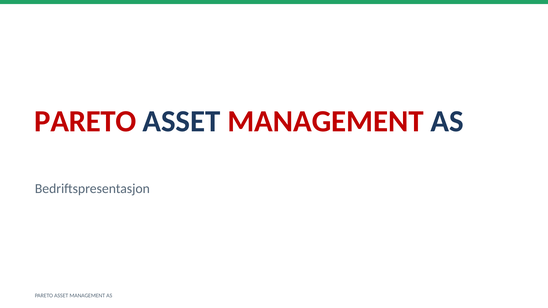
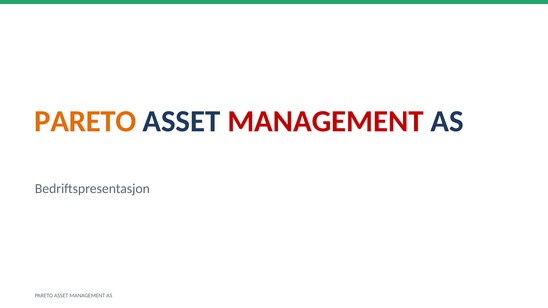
PARETO colour: red -> orange (85, 122)
